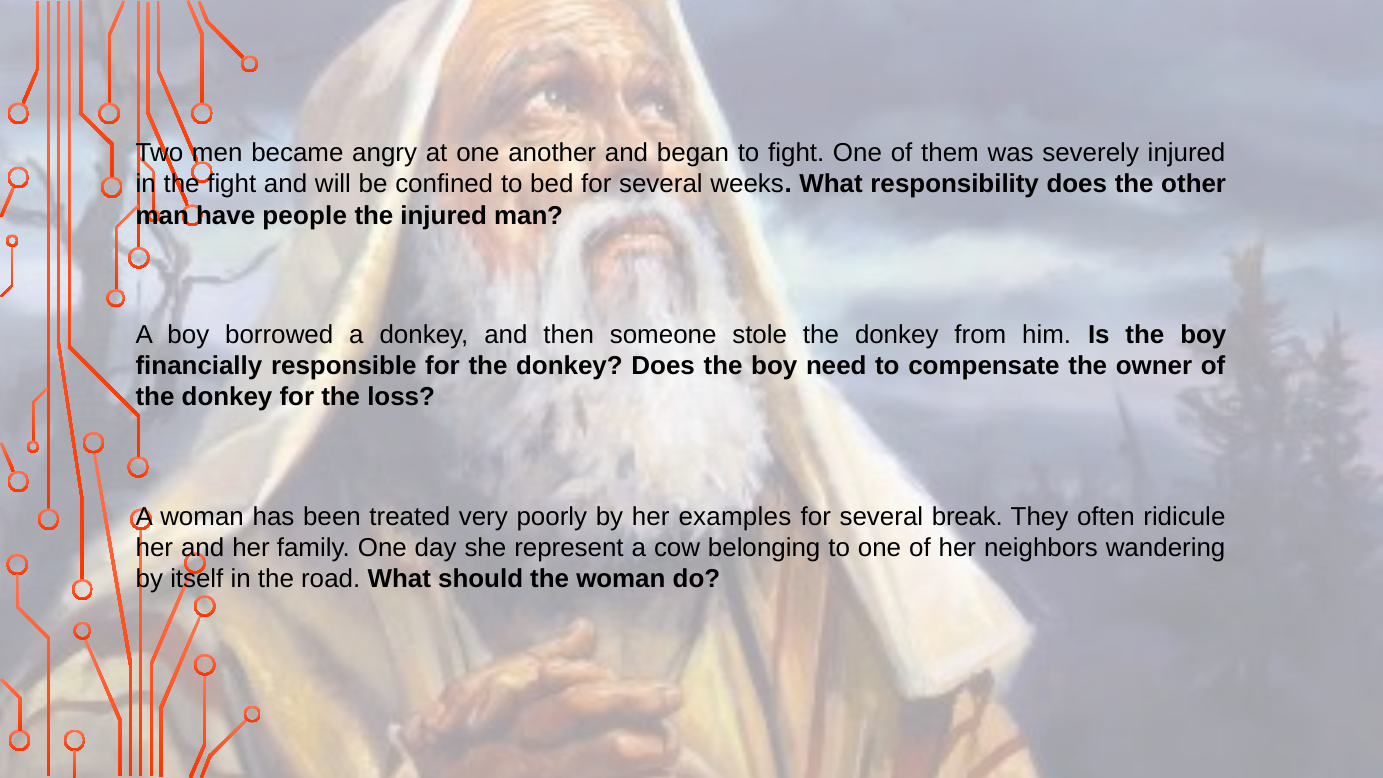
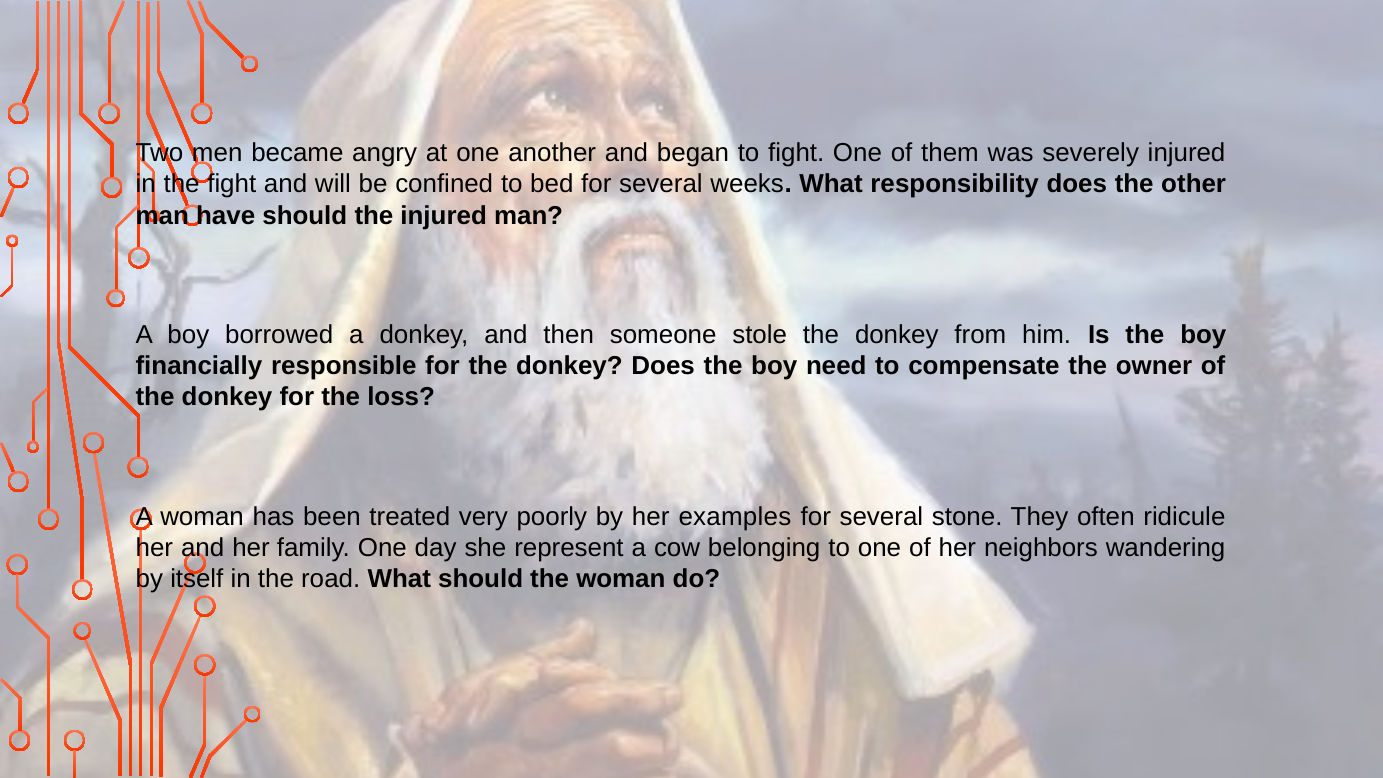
have people: people -> should (305, 215)
break: break -> stone (967, 517)
